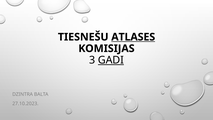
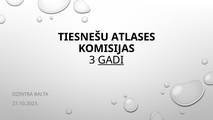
ATLASES underline: present -> none (133, 37)
